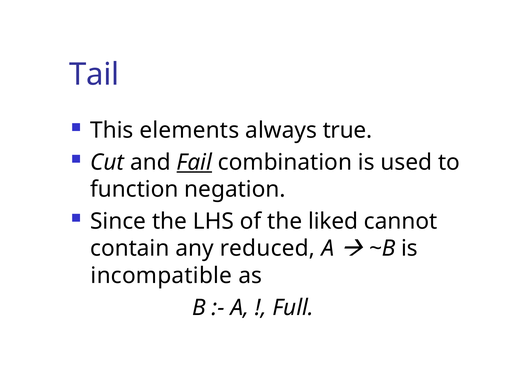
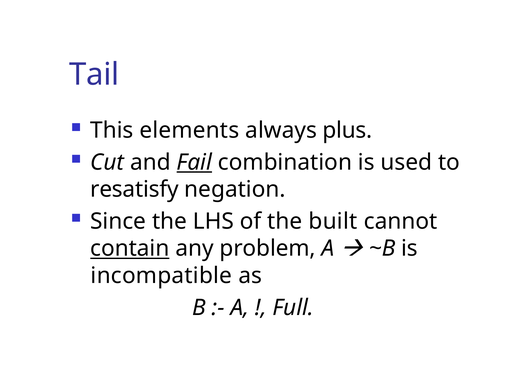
true: true -> plus (347, 130)
function: function -> resatisfy (134, 189)
liked: liked -> built (333, 221)
contain underline: none -> present (130, 248)
reduced: reduced -> problem (268, 248)
